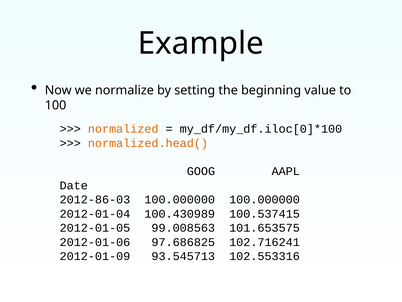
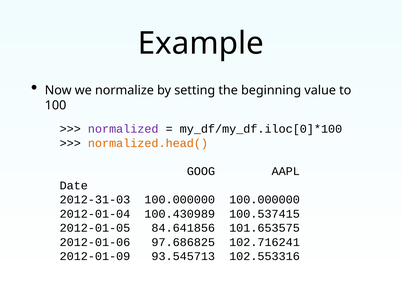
normalized colour: orange -> purple (123, 129)
2012-86-03: 2012-86-03 -> 2012-31-03 (95, 199)
99.008563: 99.008563 -> 84.641856 (183, 228)
